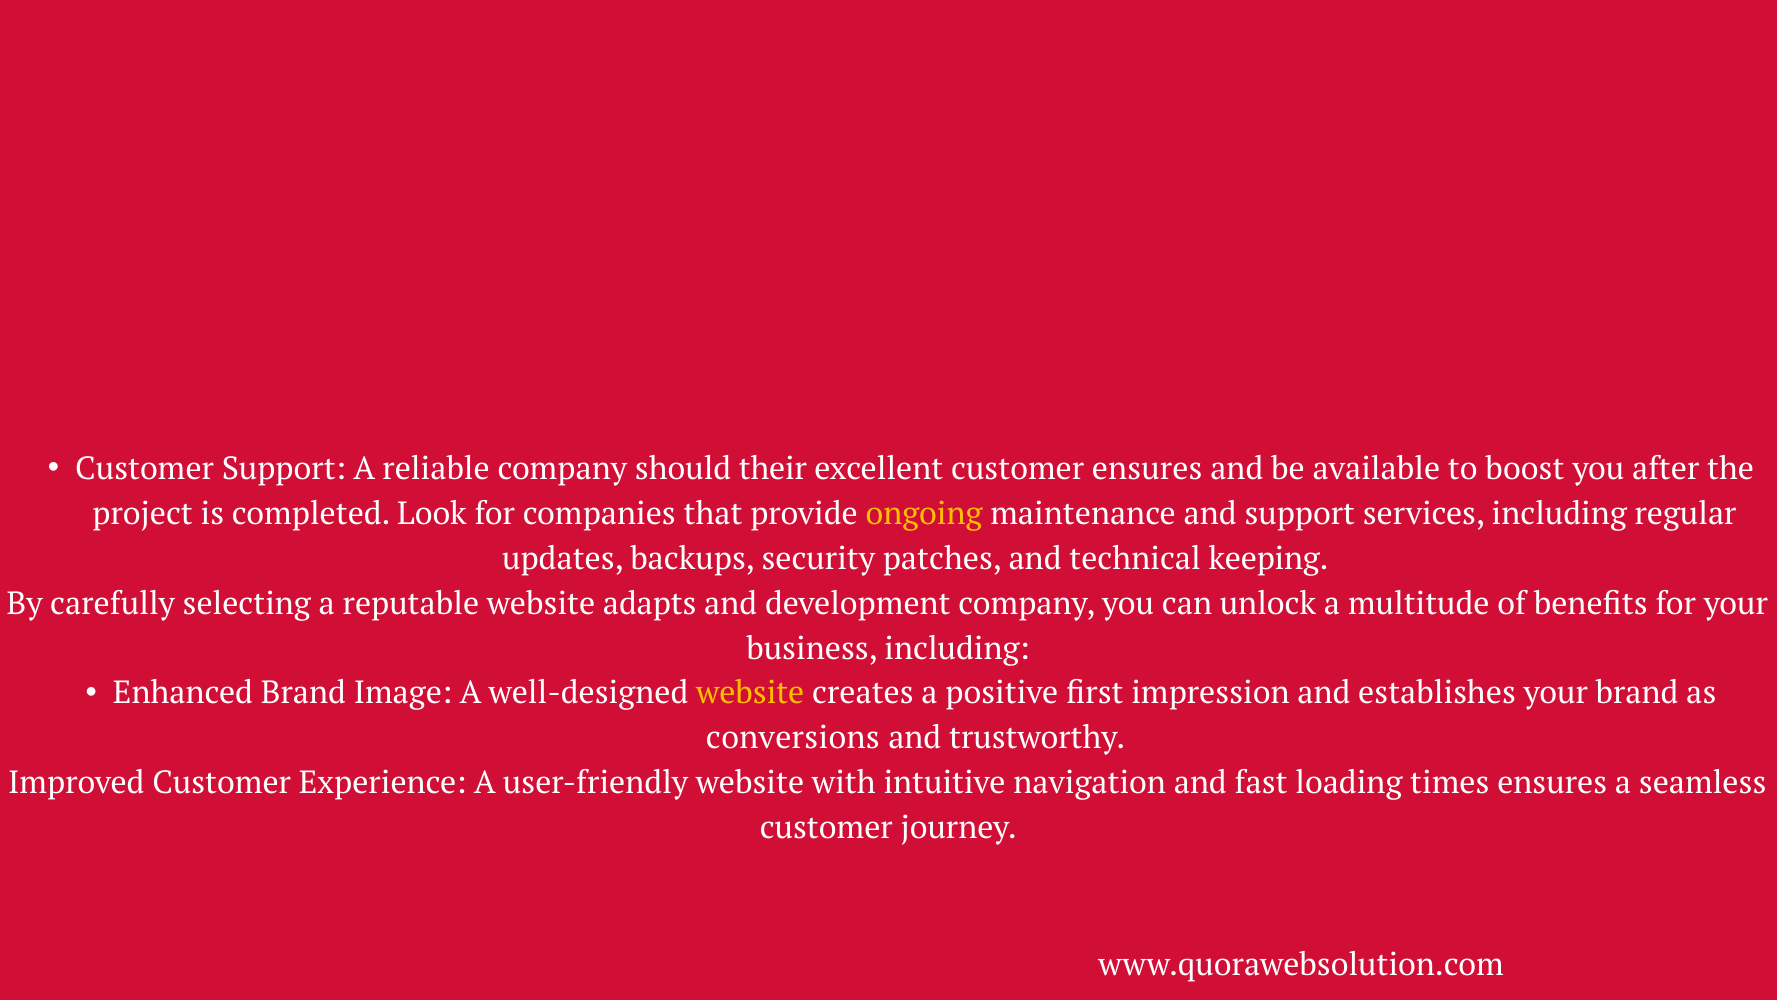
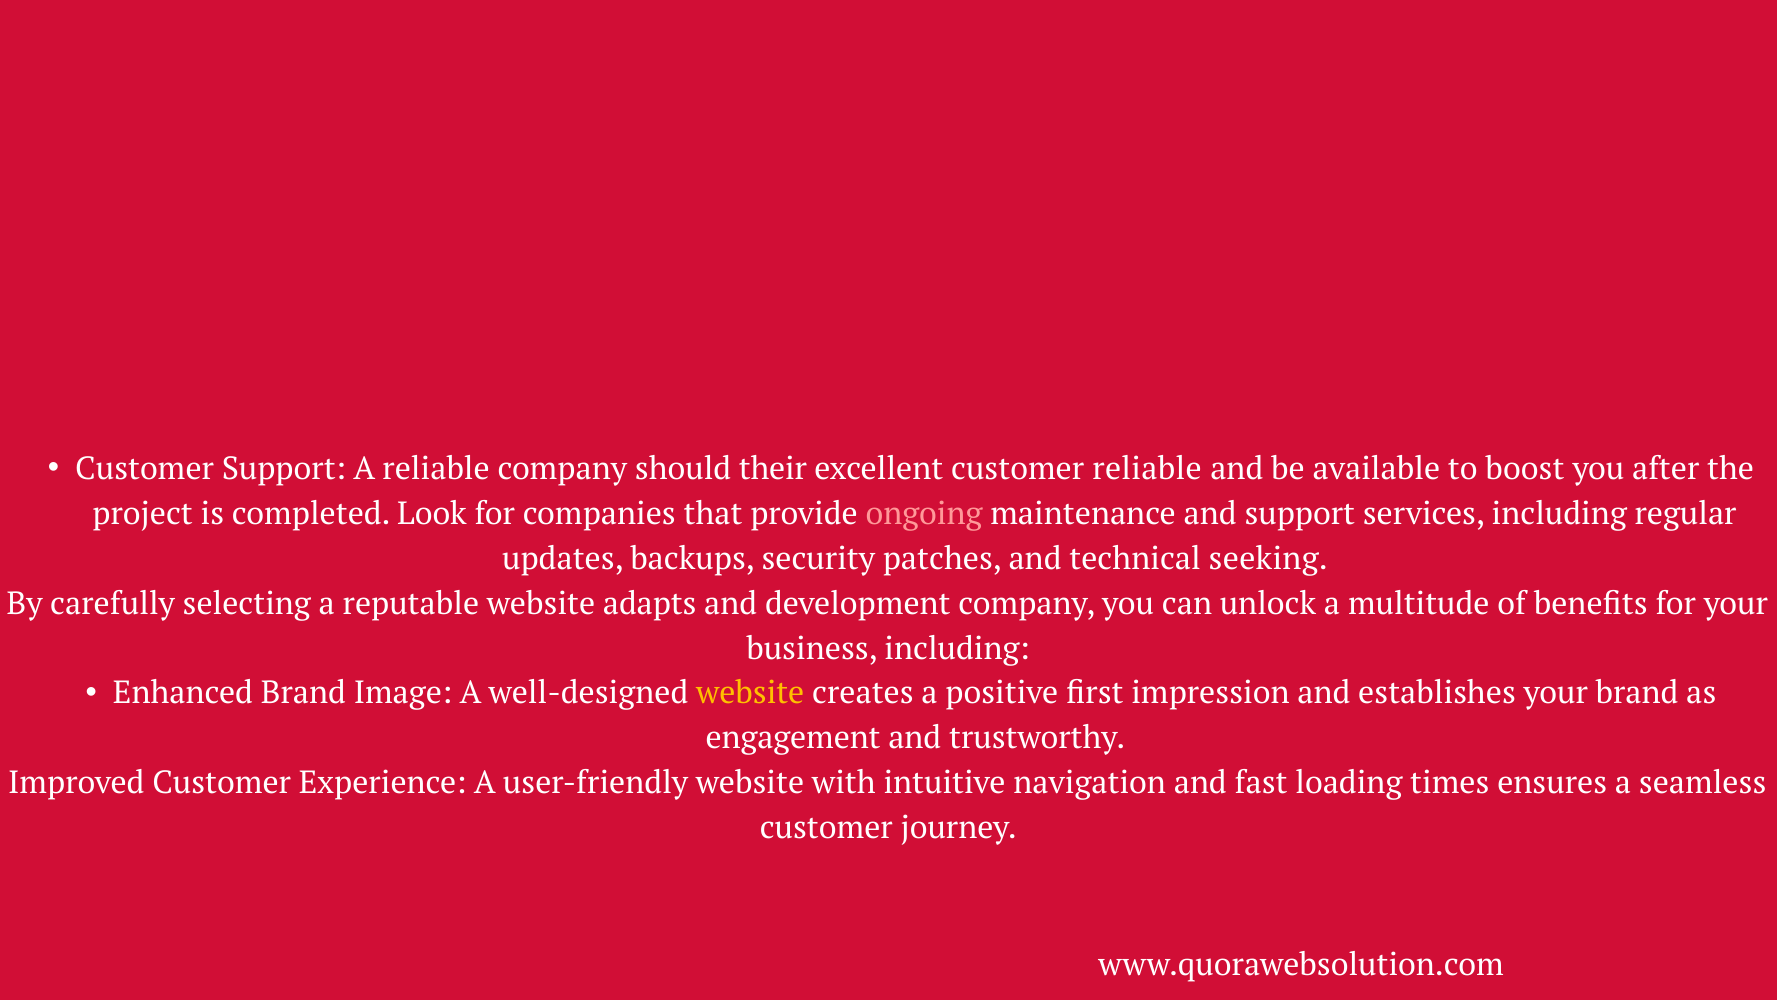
customer ensures: ensures -> reliable (1147, 468)
ongoing colour: yellow -> pink (924, 513)
keeping: keeping -> seeking (1268, 558)
conversions: conversions -> engagement (793, 738)
